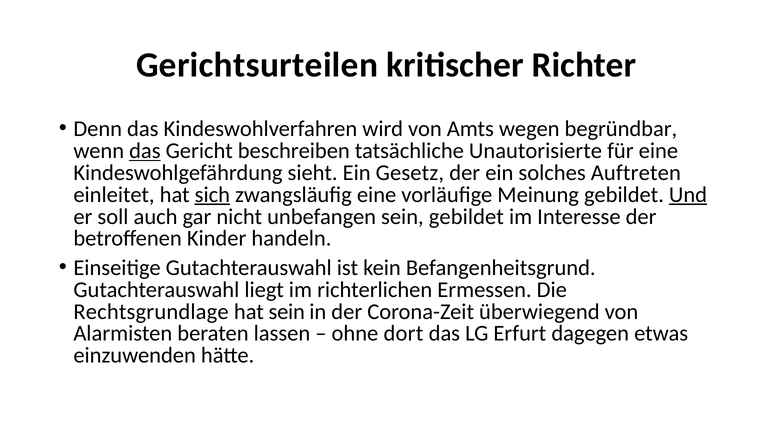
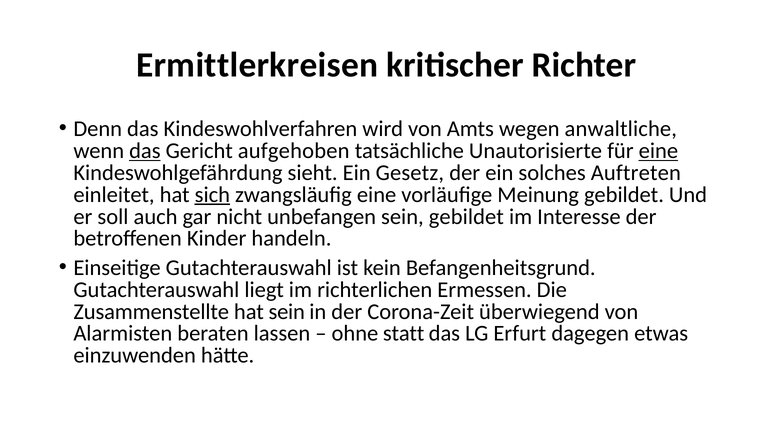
Gerichtsurteilen: Gerichtsurteilen -> Ermittlerkreisen (257, 65)
begründbar: begründbar -> anwaltliche (621, 129)
beschreiben: beschreiben -> aufgehoben (294, 151)
eine underline: none -> present (658, 151)
Und underline: present -> none (688, 195)
Rechtsgrundlage: Rechtsgrundlage -> Zusammenstellte (151, 311)
dort: dort -> statt (404, 333)
